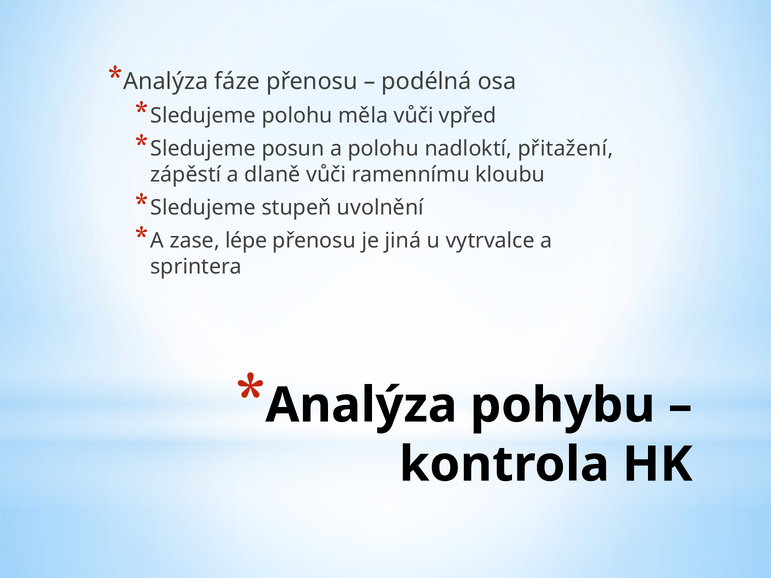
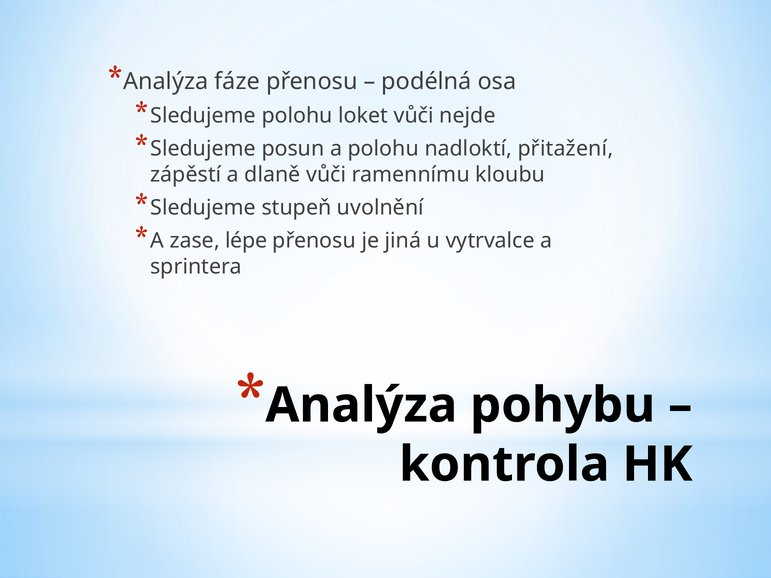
měla: měla -> loket (363, 116)
vpřed: vpřed -> nejde (467, 116)
